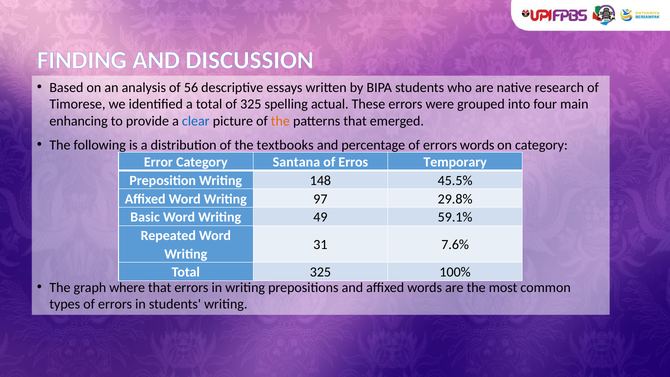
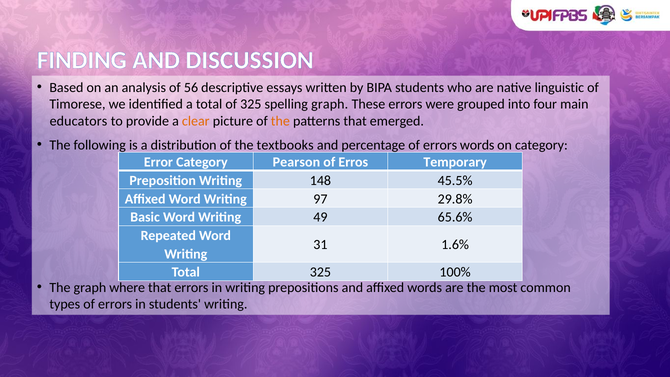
research: research -> linguistic (559, 88)
spelling actual: actual -> graph (330, 104)
enhancing: enhancing -> educators (78, 121)
clear colour: blue -> orange (196, 121)
Santana: Santana -> Pearson (296, 162)
59.1%: 59.1% -> 65.6% (455, 217)
7.6%: 7.6% -> 1.6% (455, 245)
